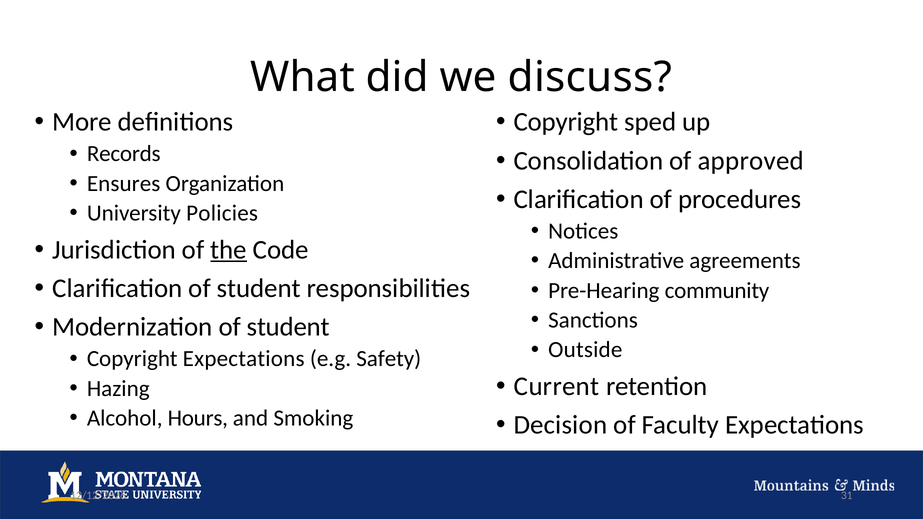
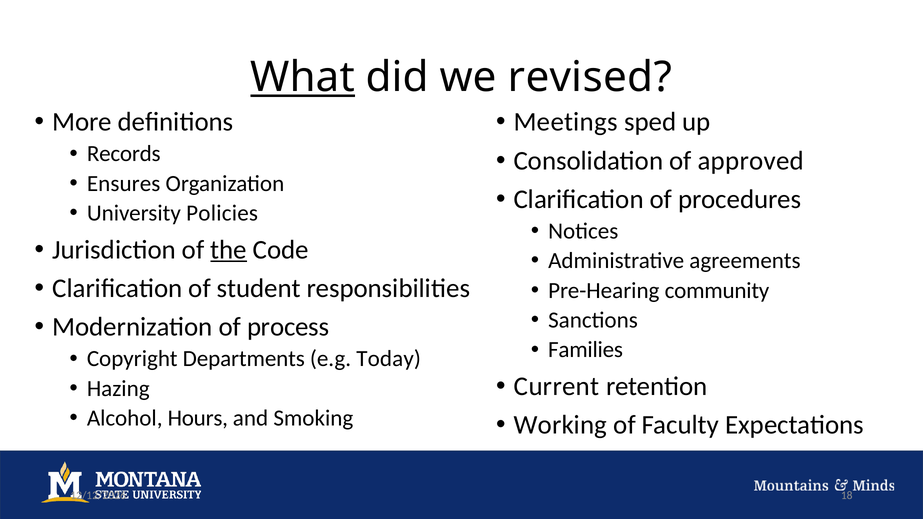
What underline: none -> present (303, 78)
discuss: discuss -> revised (590, 78)
Copyright: Copyright -> Meetings (566, 122)
Modernization of student: student -> process (288, 327)
Outside: Outside -> Families (586, 350)
Copyright Expectations: Expectations -> Departments (244, 359)
Safety: Safety -> Today (389, 359)
Decision: Decision -> Working (560, 425)
31: 31 -> 18 (847, 496)
